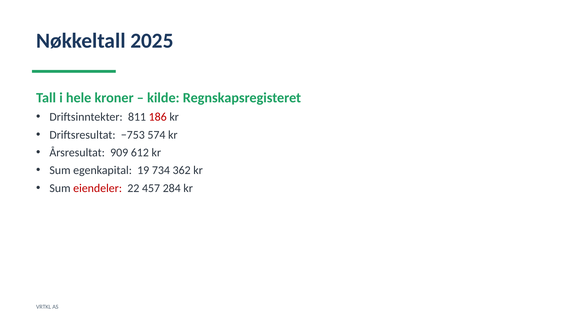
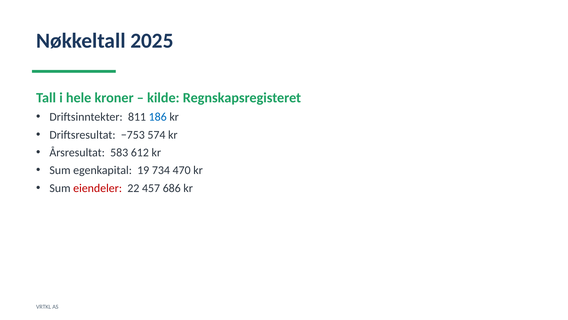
186 colour: red -> blue (158, 117)
909: 909 -> 583 (119, 152)
362: 362 -> 470 (182, 170)
284: 284 -> 686 (172, 188)
